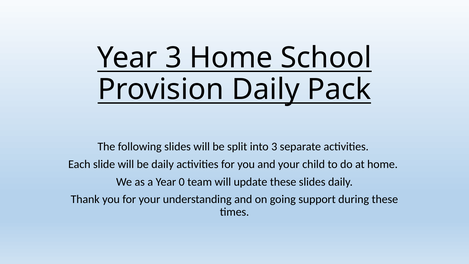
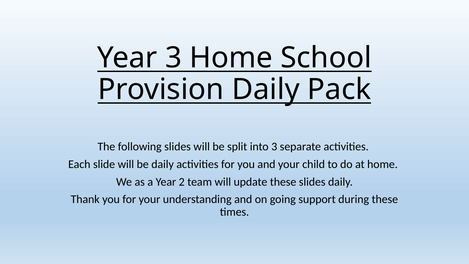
0: 0 -> 2 (182, 182)
